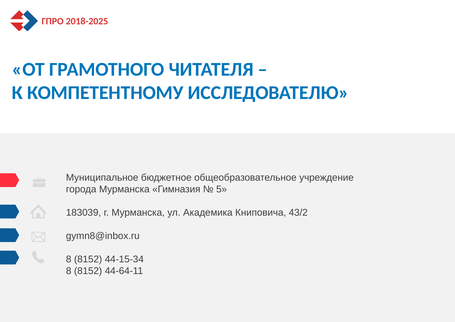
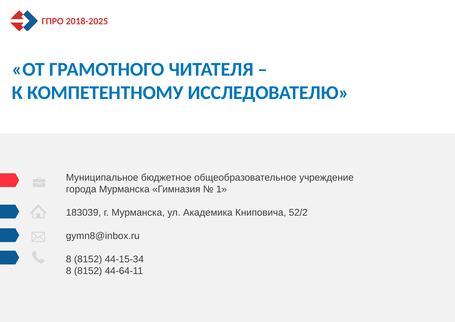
5: 5 -> 1 (222, 189)
43/2: 43/2 -> 52/2 (298, 212)
